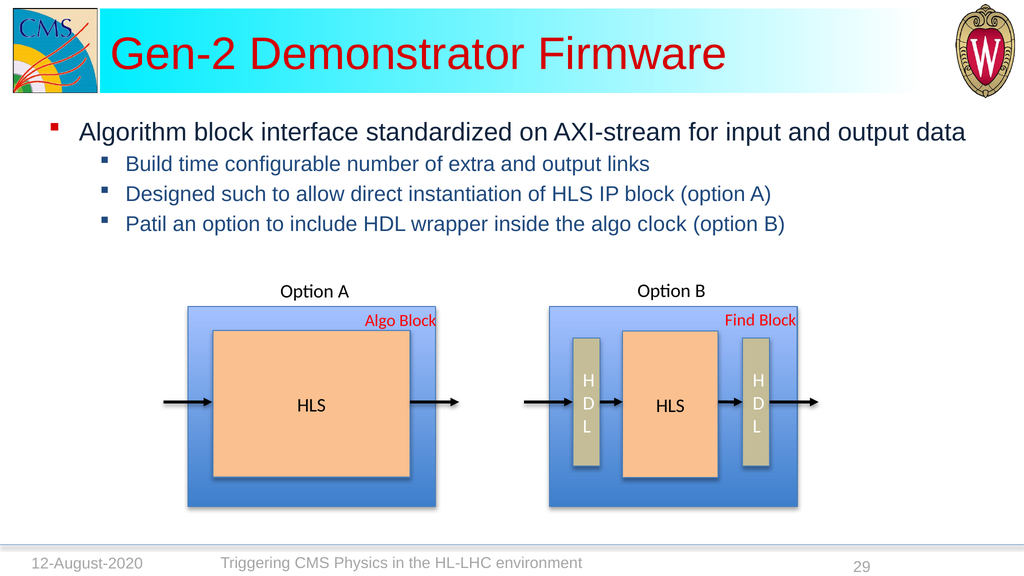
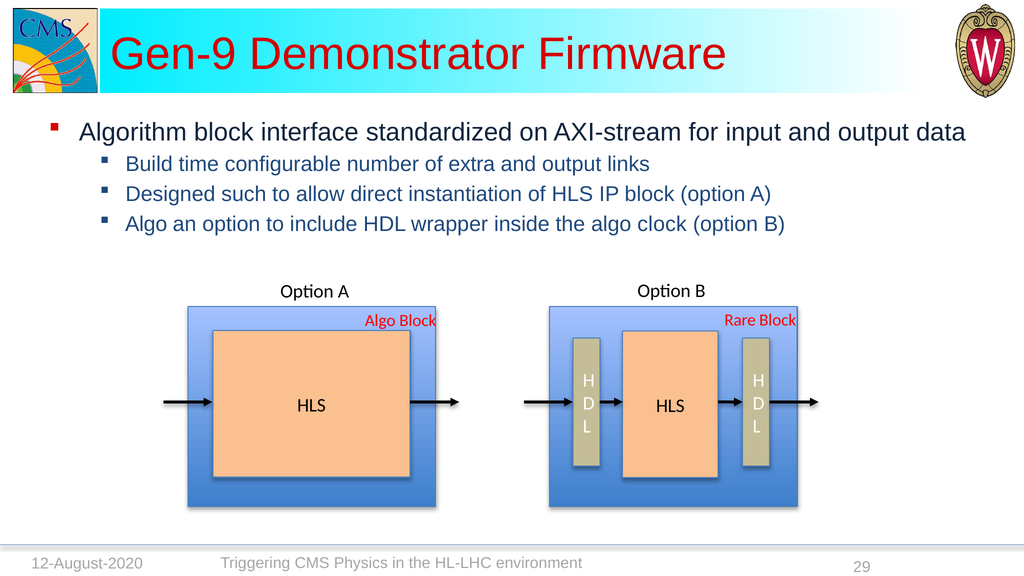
Gen-2: Gen-2 -> Gen-9 (173, 54)
Patil: Patil -> Algo (146, 224)
Find: Find -> Rare (740, 320)
